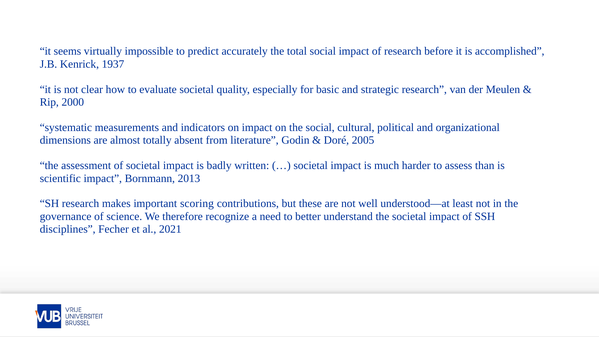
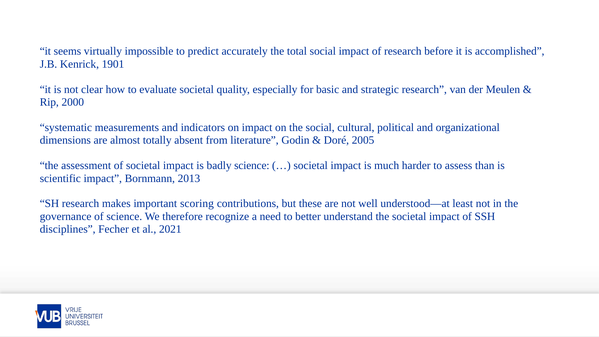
1937: 1937 -> 1901 (113, 64)
badly written: written -> science (252, 165)
